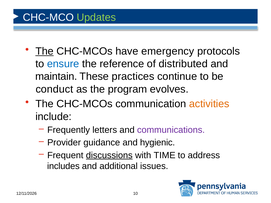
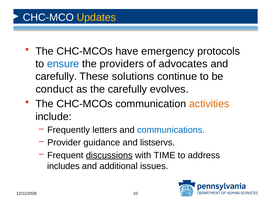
Updates colour: light green -> yellow (96, 17)
The underline: present -> none (44, 51)
reference: reference -> providers (122, 64)
distributed: distributed -> advocates (183, 64)
maintain: maintain -> carefully (56, 77)
practices: practices -> solutions (133, 77)
the program: program -> carefully (127, 89)
communications colour: purple -> blue (171, 130)
hygienic: hygienic -> listservs (157, 143)
